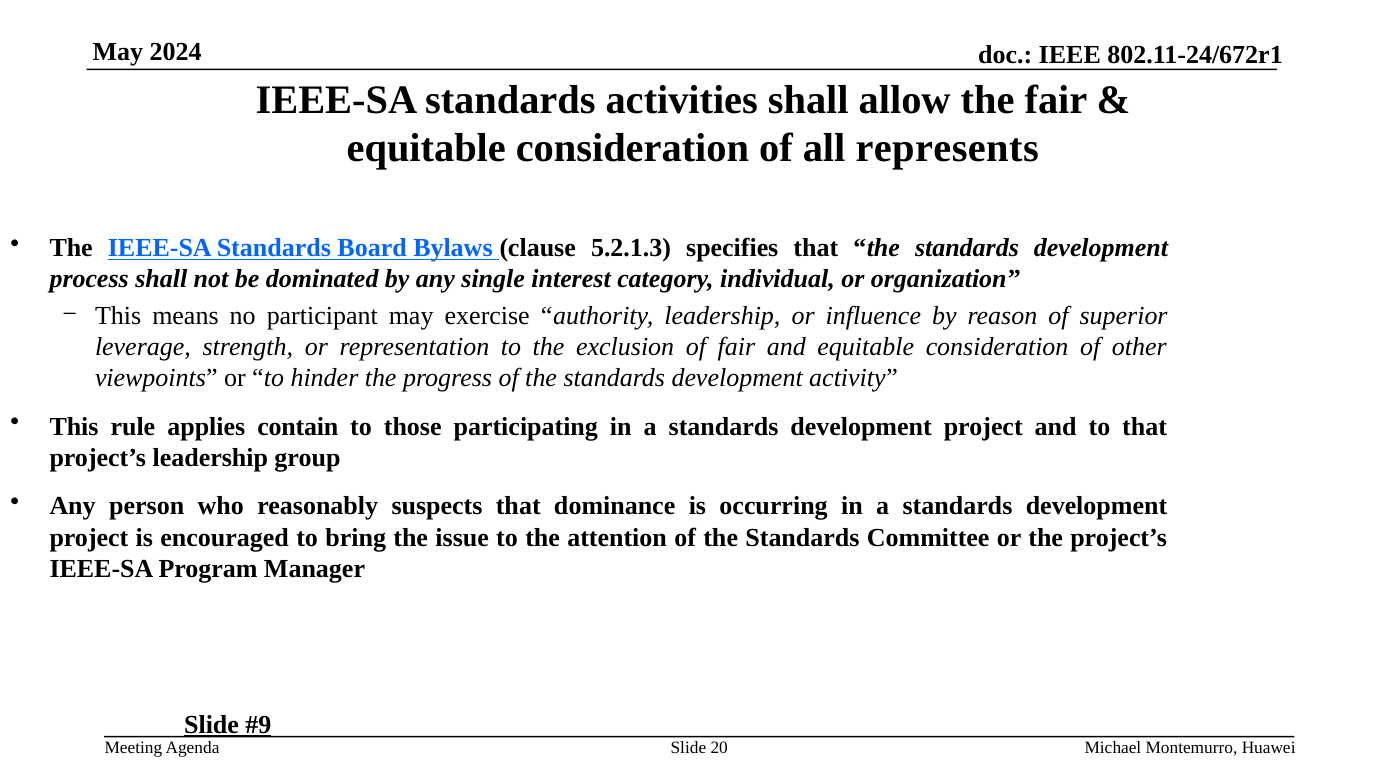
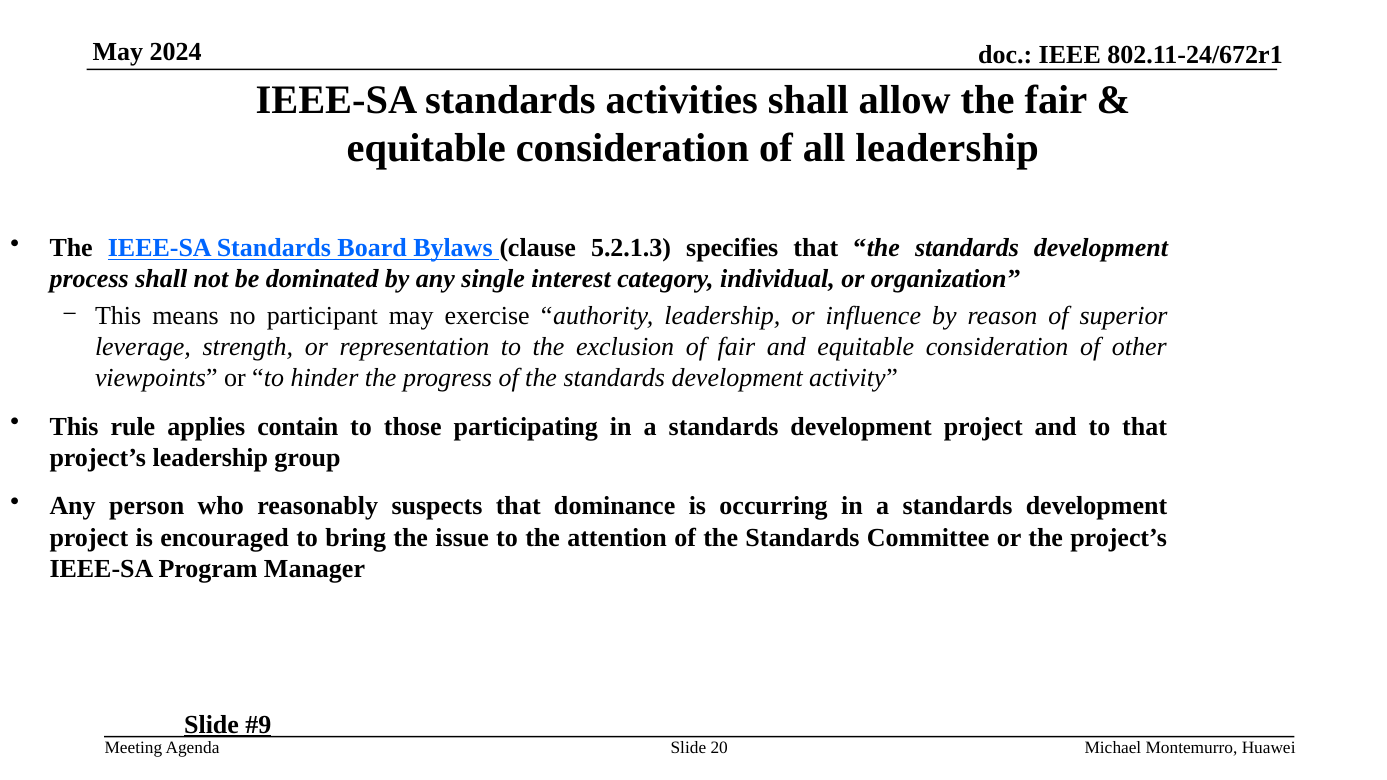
all represents: represents -> leadership (947, 148)
